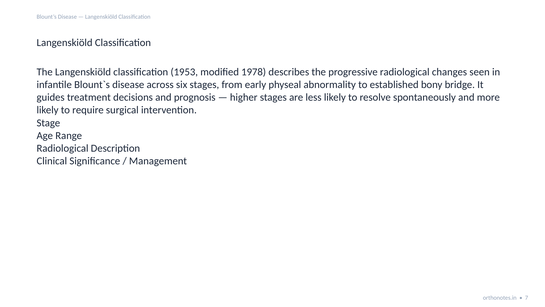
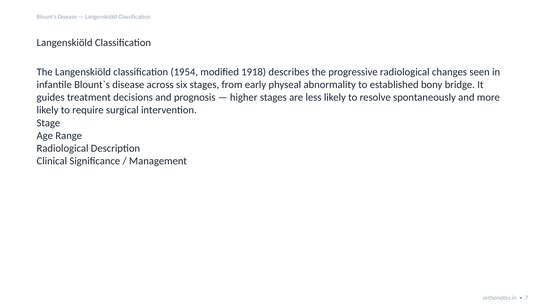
1953: 1953 -> 1954 (184, 72)
1978: 1978 -> 1918 (254, 72)
